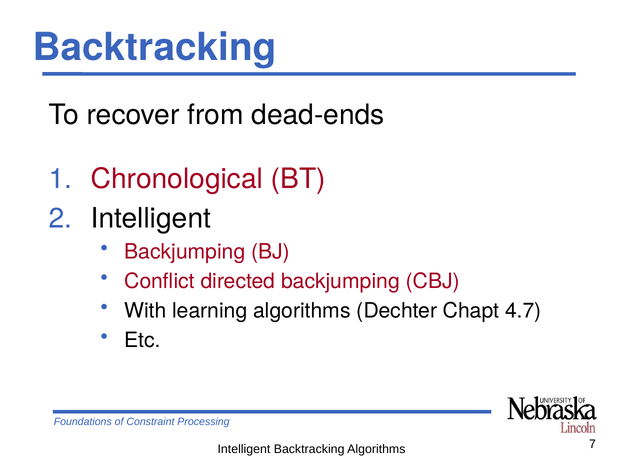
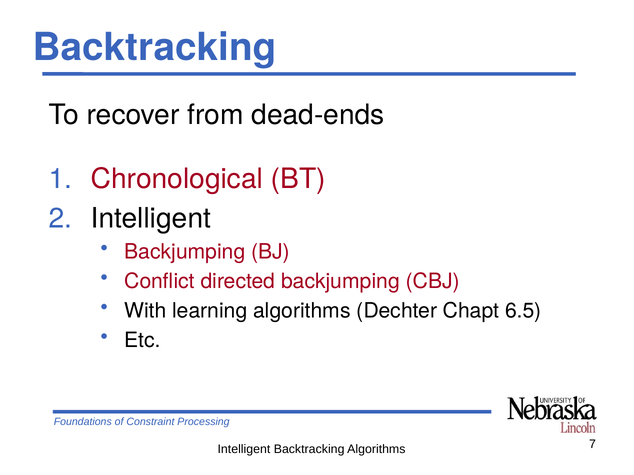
4.7: 4.7 -> 6.5 (523, 311)
